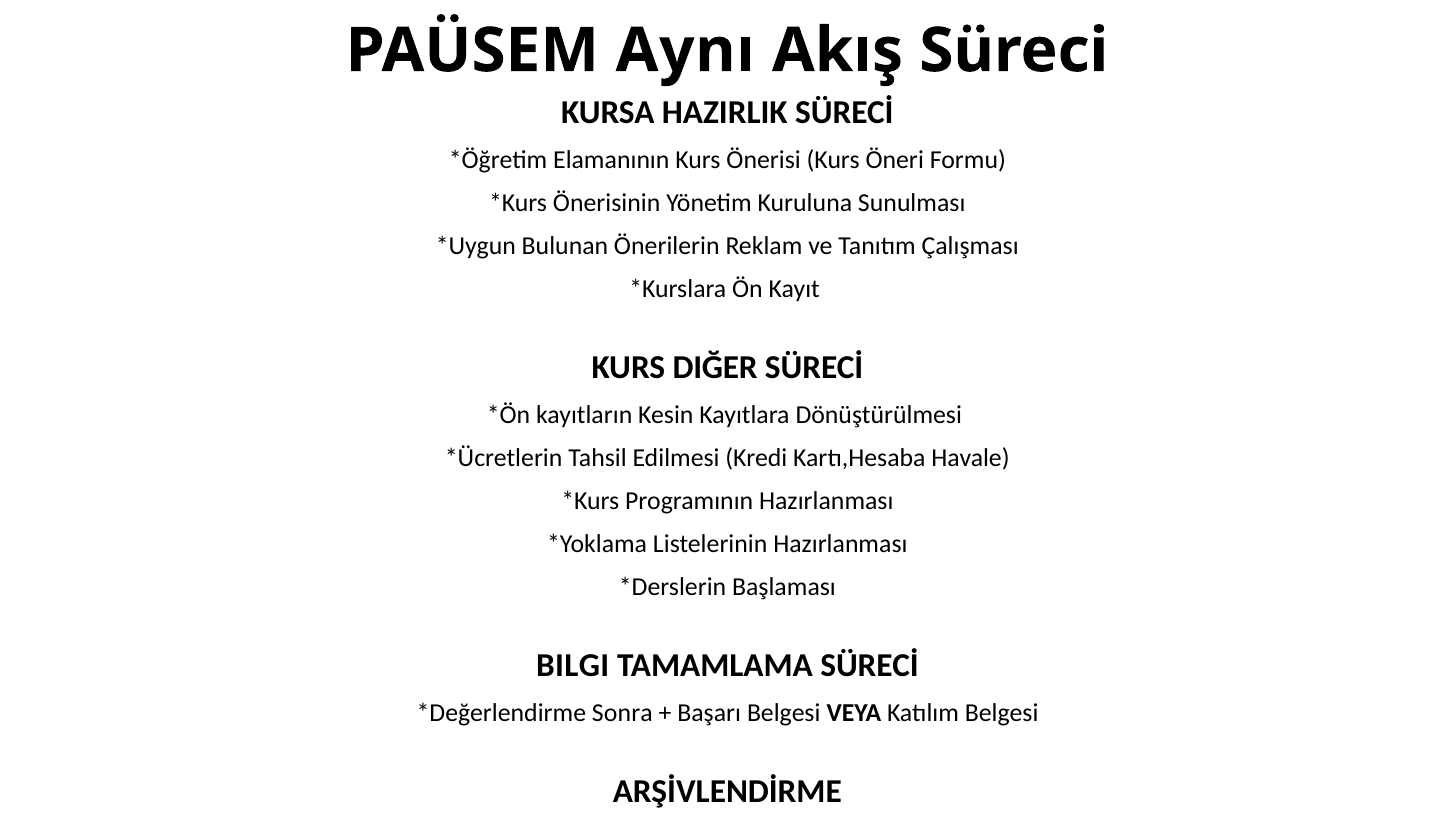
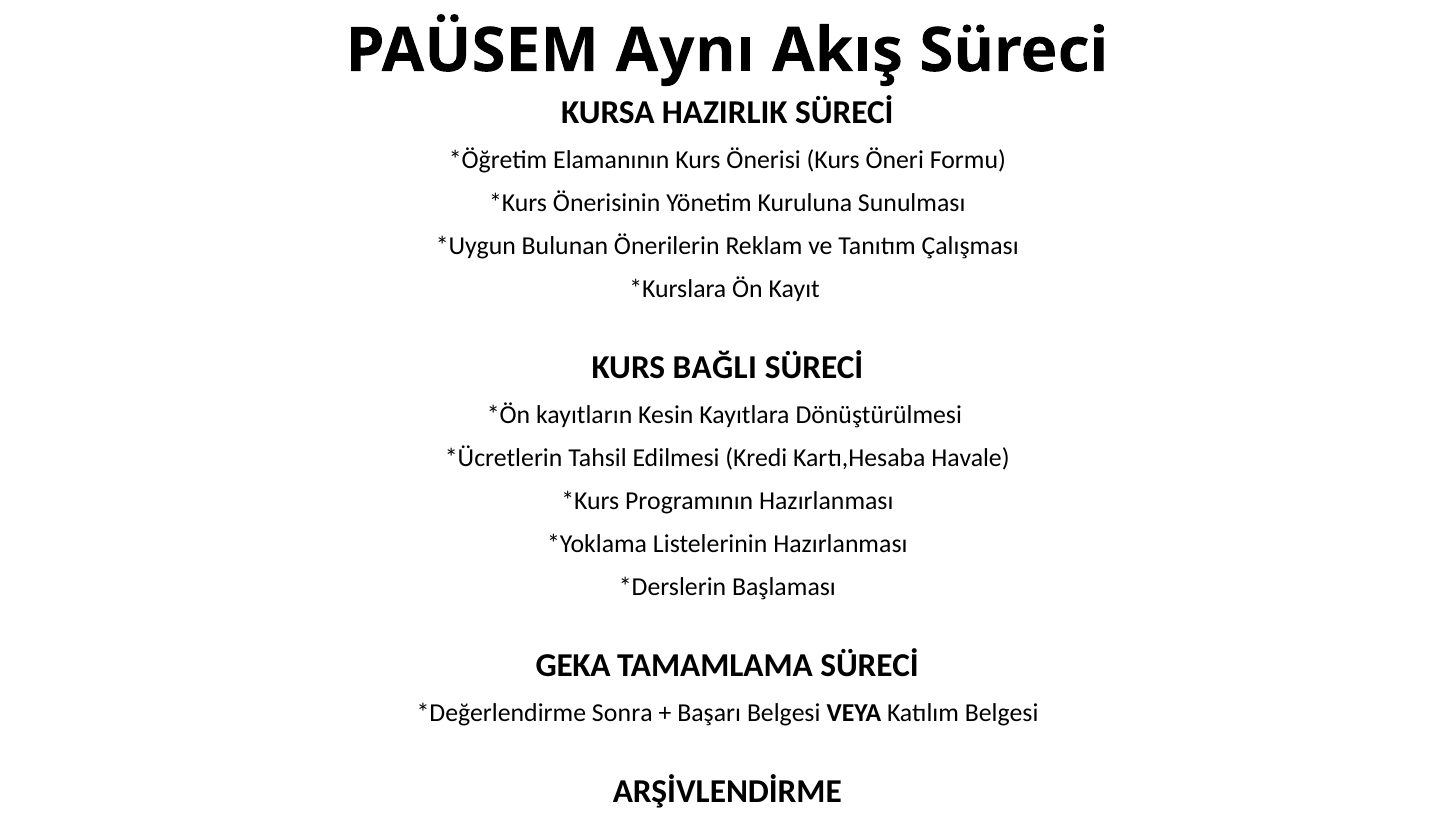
DIĞER: DIĞER -> BAĞLI (715, 367)
BILGI: BILGI -> GEKA (573, 665)
